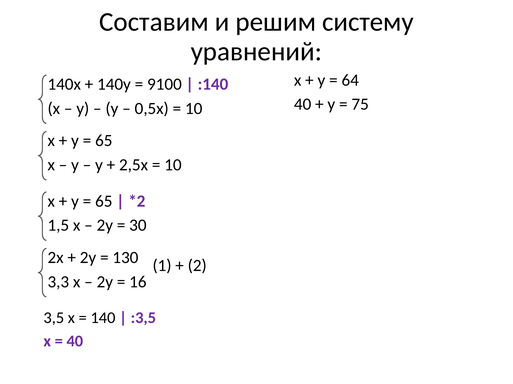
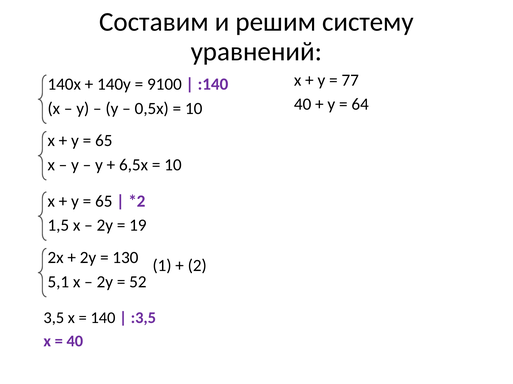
64: 64 -> 77 (350, 80)
75: 75 -> 64 (360, 105)
2,5х: 2,5х -> 6,5х (134, 165)
30: 30 -> 19 (138, 226)
3,3: 3,3 -> 5,1 (58, 282)
16: 16 -> 52 (138, 282)
